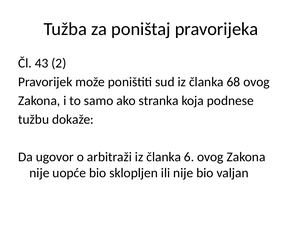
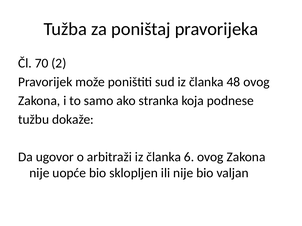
43: 43 -> 70 (42, 63)
68: 68 -> 48 (233, 82)
